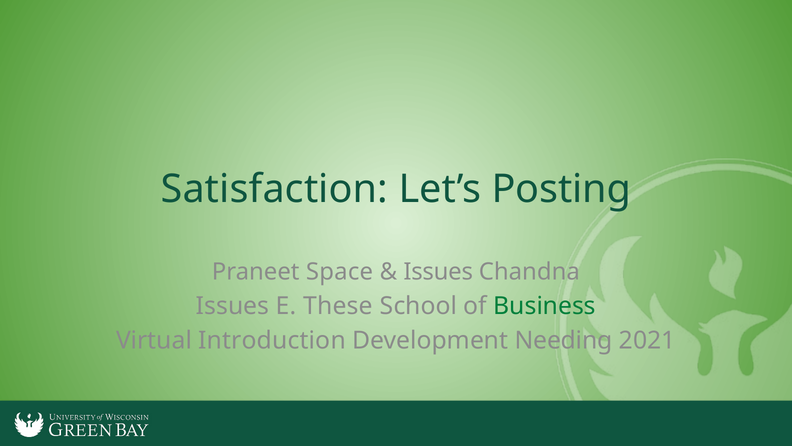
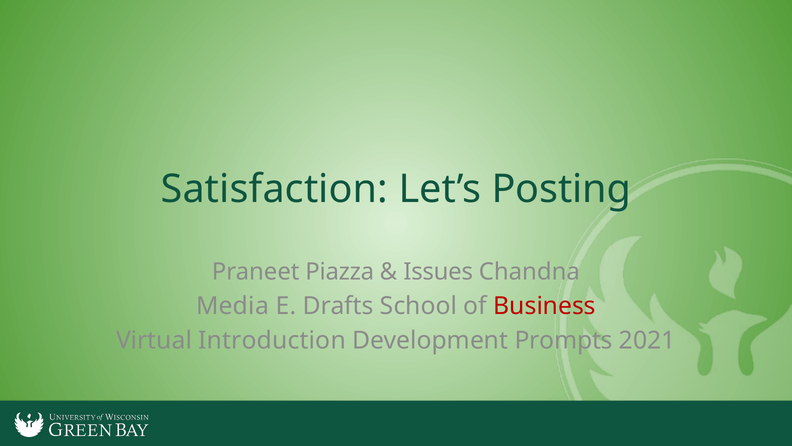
Space: Space -> Piazza (340, 271)
Issues: Issues -> Media (232, 306)
These: These -> Drafts (338, 306)
Business colour: green -> red (545, 306)
Needing: Needing -> Prompts (564, 340)
